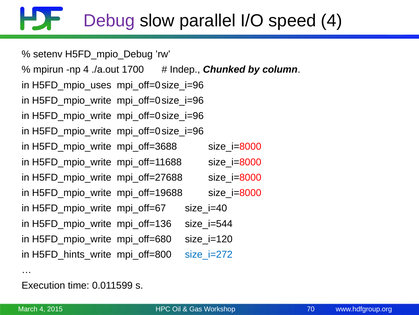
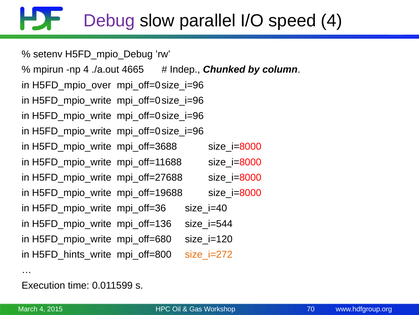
1700: 1700 -> 4665 (133, 69)
H5FD_mpio_uses: H5FD_mpio_uses -> H5FD_mpio_over (72, 85)
mpi_off=67: mpi_off=67 -> mpi_off=36 (141, 208)
size_i=272 colour: blue -> orange (209, 254)
